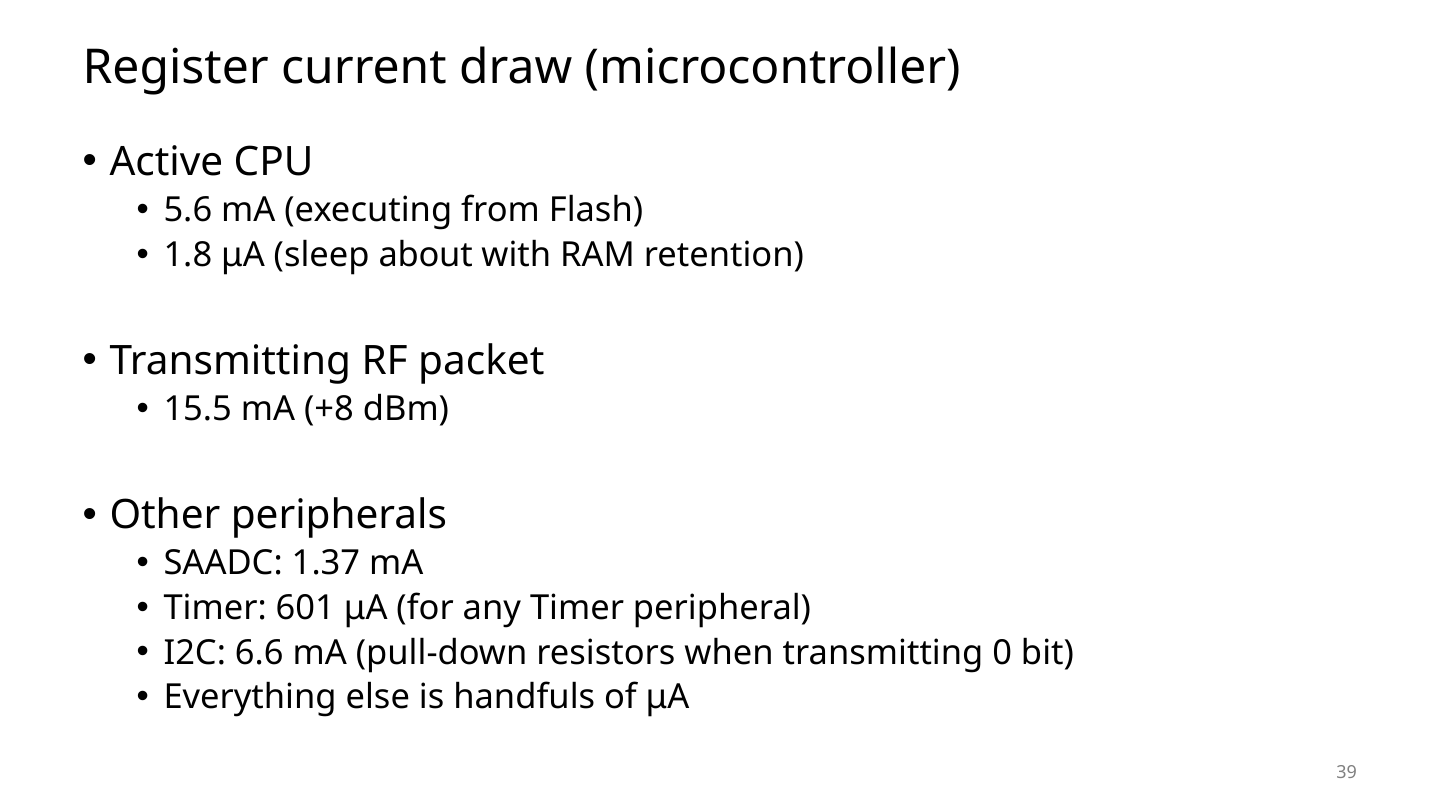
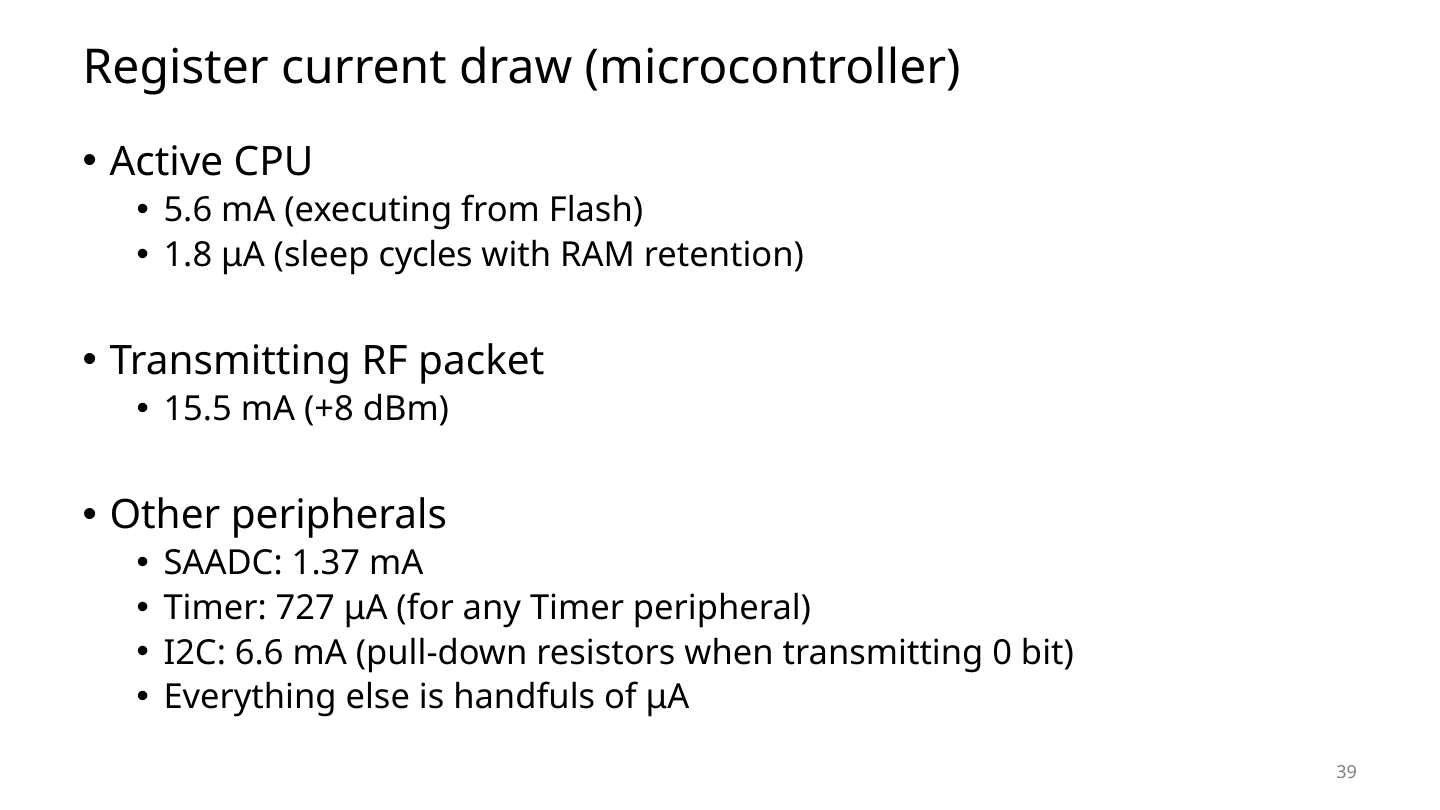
about: about -> cycles (426, 255)
601: 601 -> 727 (305, 608)
